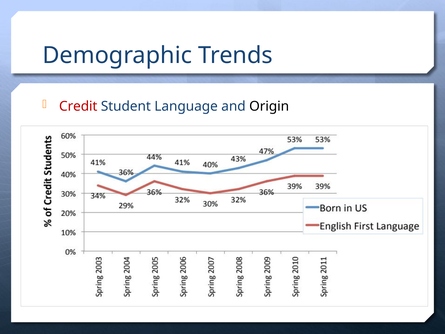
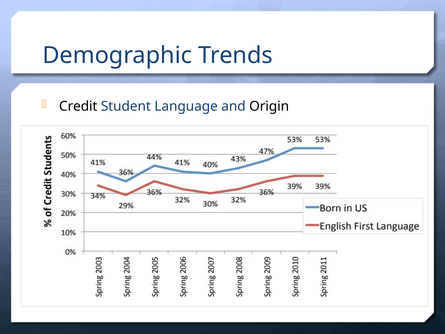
Credit colour: red -> black (78, 106)
